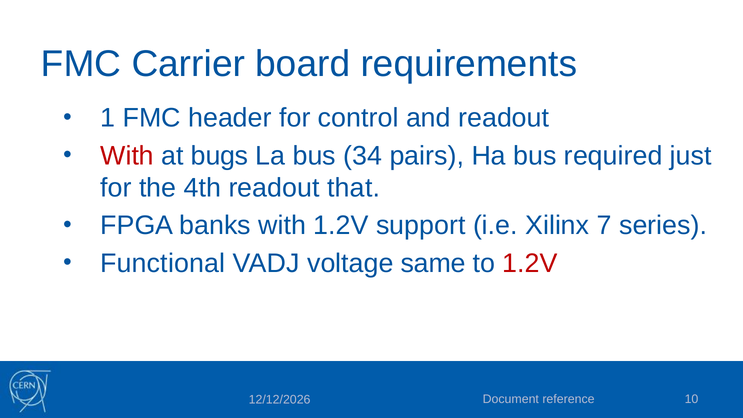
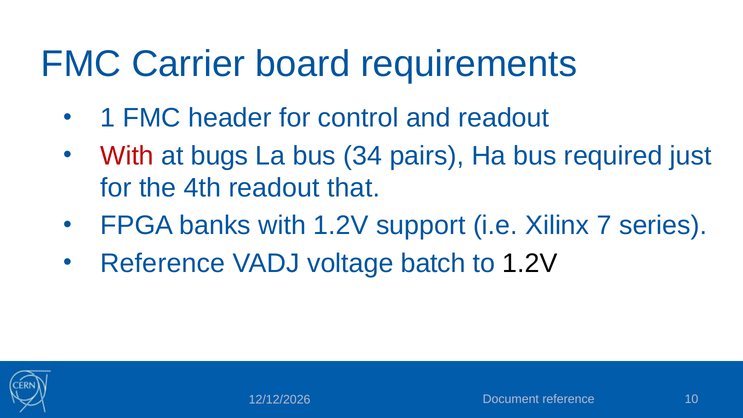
Functional: Functional -> Reference (163, 263)
same: same -> batch (433, 263)
1.2V colour: red -> black (530, 263)
